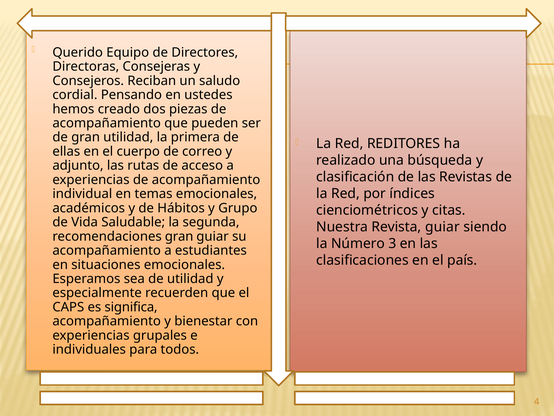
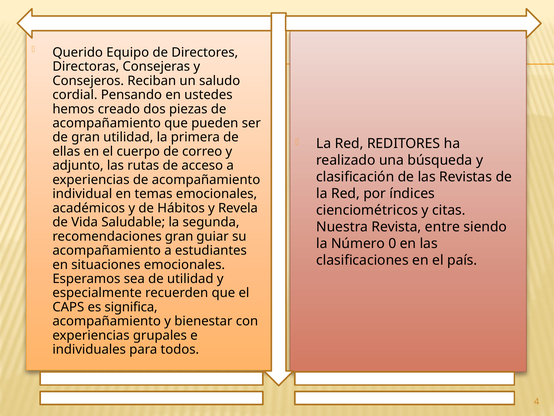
Grupo: Grupo -> Revela (238, 208)
Revista guiar: guiar -> entre (442, 227)
3: 3 -> 0 (392, 243)
